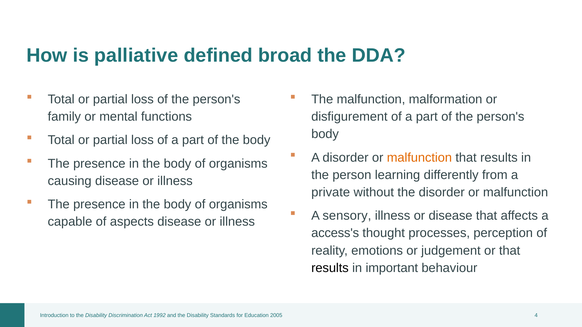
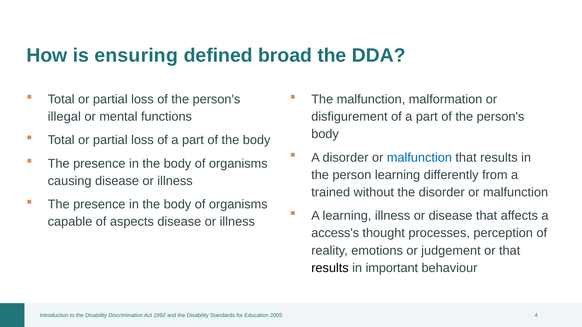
palliative: palliative -> ensuring (136, 56)
family: family -> illegal (64, 117)
malfunction colour: orange -> blue (419, 158)
private: private -> trained (331, 192)
A sensory: sensory -> learning (347, 216)
